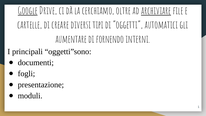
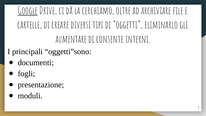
archiviare underline: present -> none (156, 11)
automatici: automatici -> eliminarlo (161, 25)
fornendo: fornendo -> consente (110, 39)
